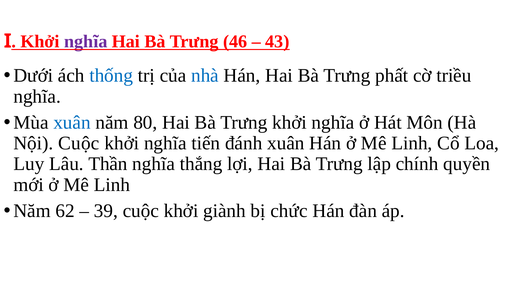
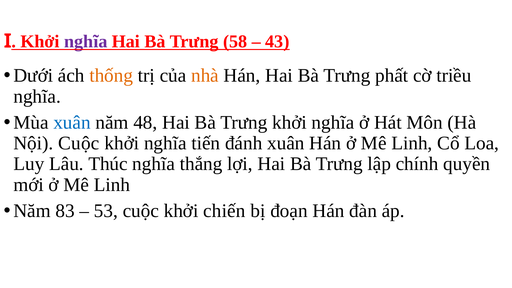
46: 46 -> 58 (235, 42)
thống colour: blue -> orange (111, 76)
nhà colour: blue -> orange (205, 76)
80: 80 -> 48 (145, 122)
Thần: Thần -> Thúc (108, 164)
62: 62 -> 83 (65, 211)
39: 39 -> 53 (106, 211)
giành: giành -> chiến (224, 211)
chức: chức -> đoạn (289, 211)
